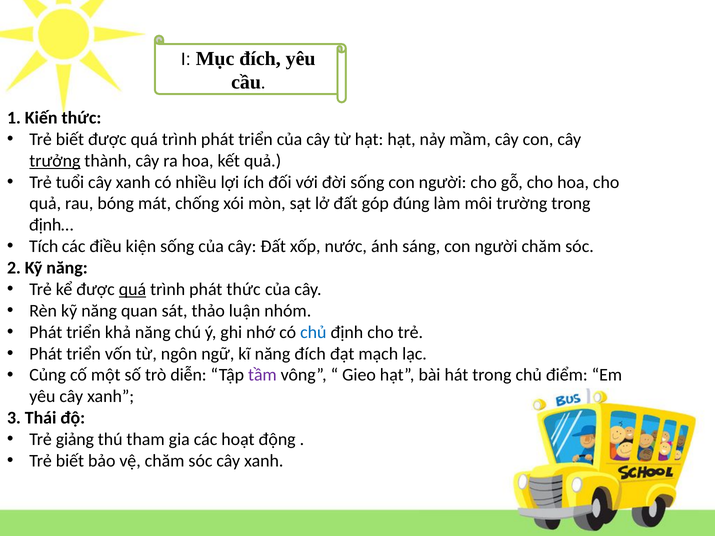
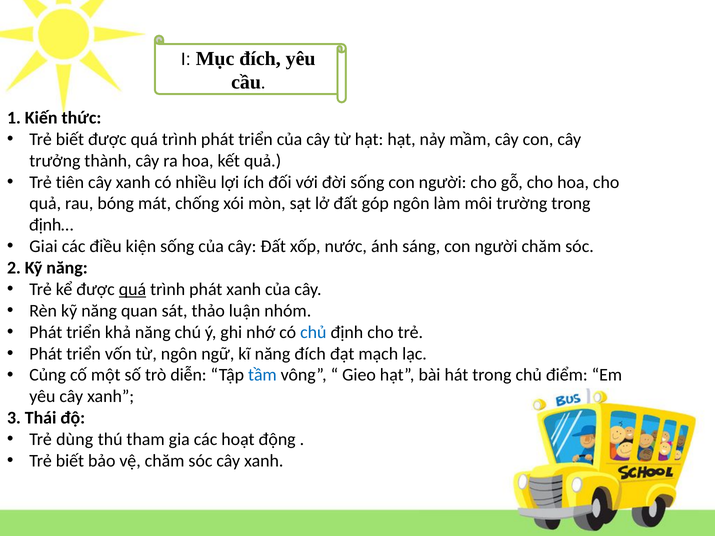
trưởng underline: present -> none (55, 161)
tuổi: tuổi -> tiên (70, 182)
góp đúng: đúng -> ngôn (411, 204)
Tích: Tích -> Giai (44, 247)
phát thức: thức -> xanh (244, 289)
tầm colour: purple -> blue (262, 375)
giảng: giảng -> dùng (75, 440)
